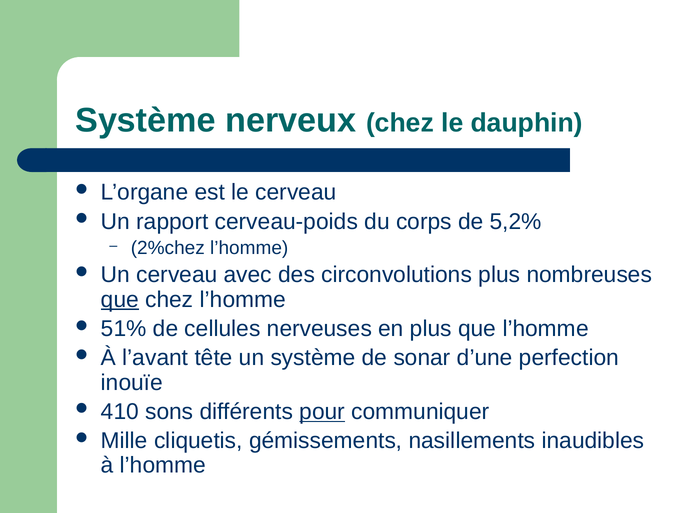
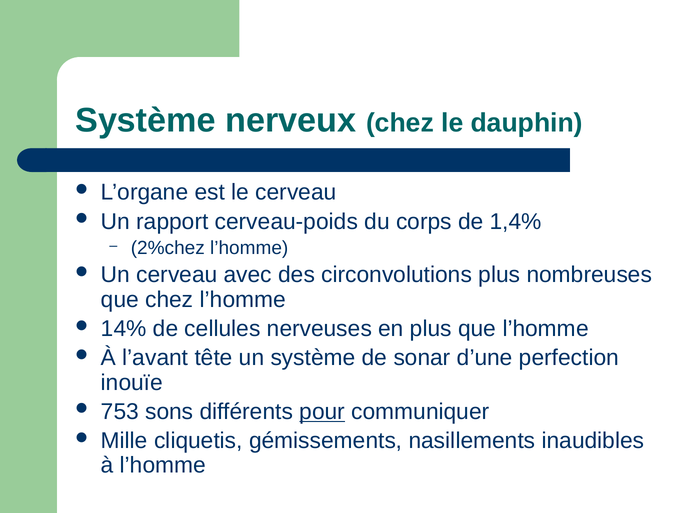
5,2%: 5,2% -> 1,4% (516, 221)
que underline: present -> none (120, 300)
51%: 51% -> 14% (124, 329)
410: 410 -> 753 (120, 412)
